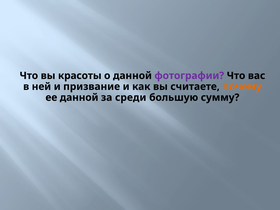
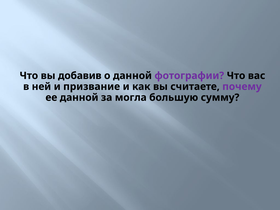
красоты: красоты -> добавив (80, 76)
почему colour: orange -> purple (242, 87)
среди: среди -> могла (131, 97)
